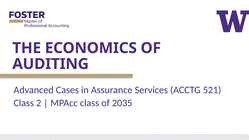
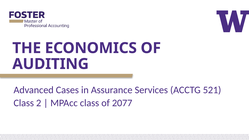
2035: 2035 -> 2077 (122, 103)
